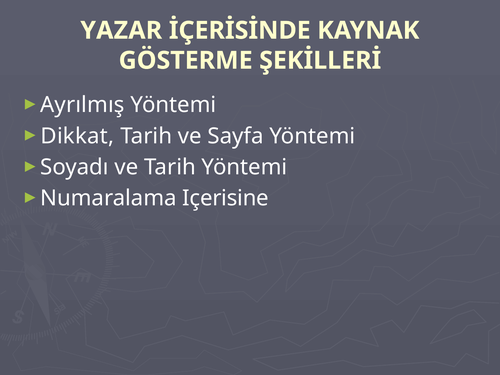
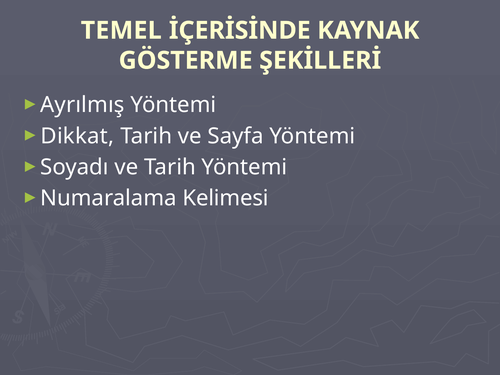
YAZAR: YAZAR -> TEMEL (121, 30)
Içerisine: Içerisine -> Kelimesi (226, 198)
